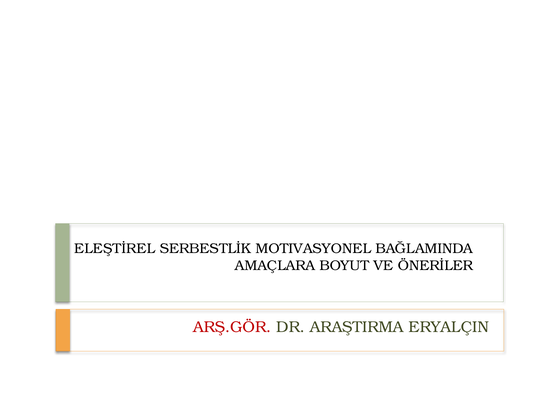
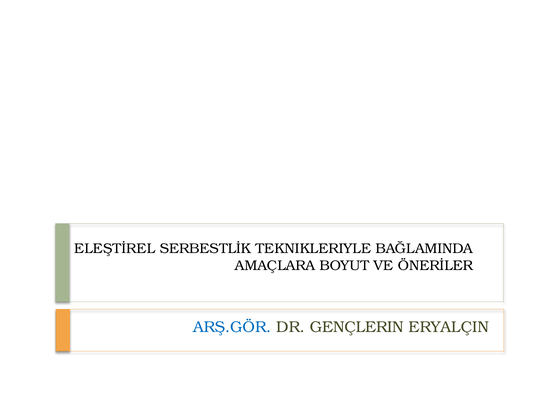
MOTIVASYONEL: MOTIVASYONEL -> TEKNIKLERIYLE (313, 249)
ARŞ.GÖR colour: red -> blue (232, 327)
ARAŞTIRMA: ARAŞTIRMA -> GENÇLERIN (357, 327)
